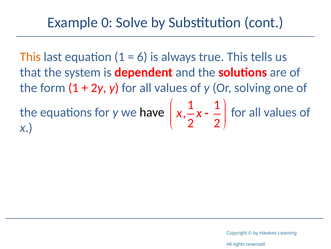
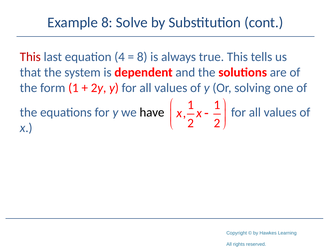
Example 0: 0 -> 8 (107, 23)
This colour: orange -> red (30, 57)
equation 1: 1 -> 4 (120, 57)
6: 6 -> 8 (142, 57)
